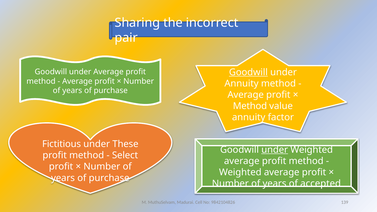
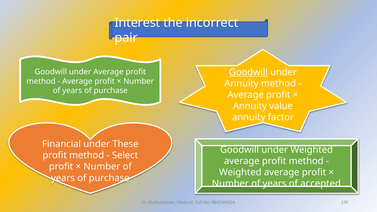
Sharing: Sharing -> Interest (137, 23)
Method: Method -> Annuity (250, 106)
Fictitious: Fictitious -> Financial (62, 144)
under underline: present -> none (275, 150)
